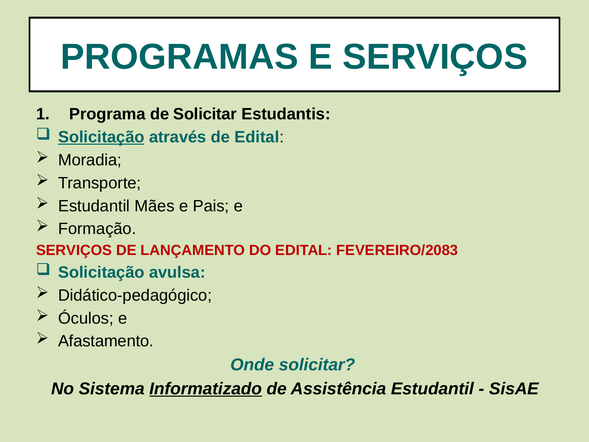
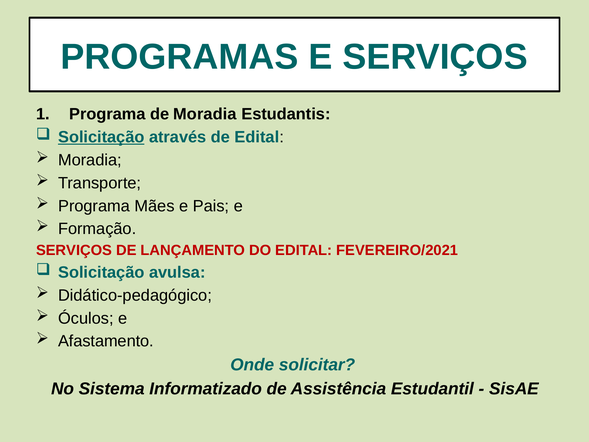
de Solicitar: Solicitar -> Moradia (205, 114)
Estudantil: Estudantil -> Programa (94, 206)
FEVEREIRO/2083: FEVEREIRO/2083 -> FEVEREIRO/2021 (397, 250)
Informatizado underline: present -> none (206, 389)
